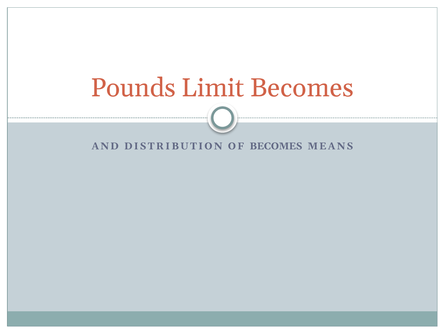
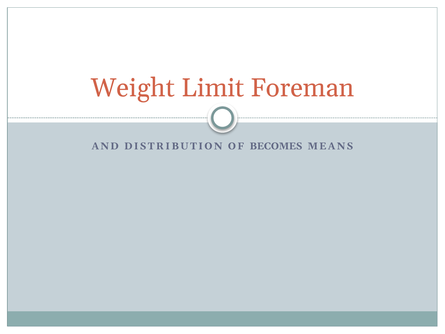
Pounds: Pounds -> Weight (133, 88)
Limit Becomes: Becomes -> Foreman (302, 88)
